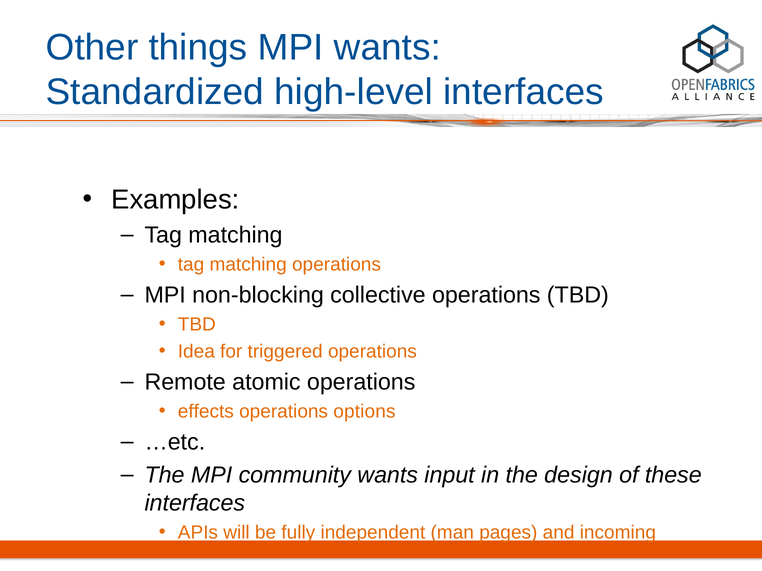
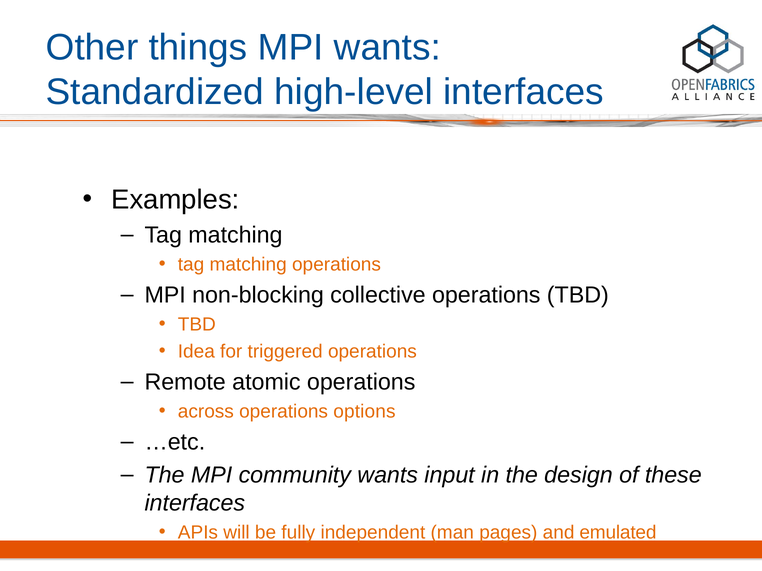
effects: effects -> across (206, 412)
incoming: incoming -> emulated (618, 533)
